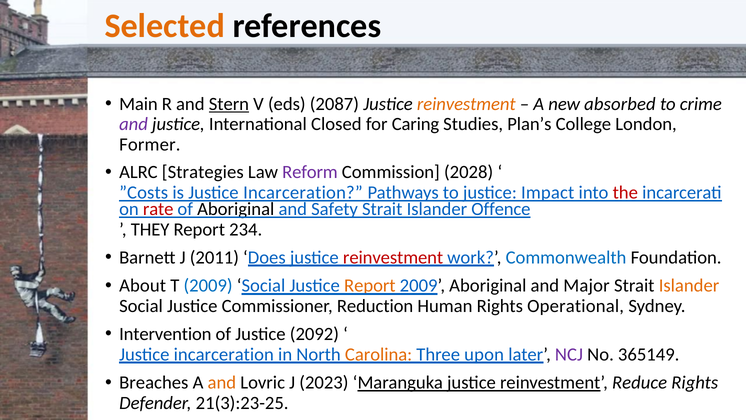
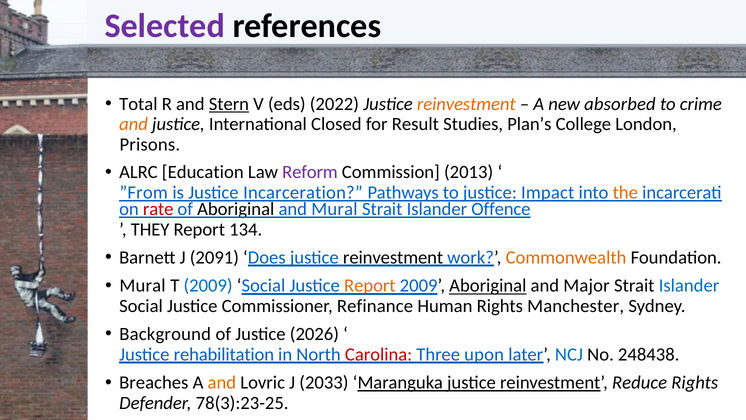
Selected colour: orange -> purple (165, 26)
Main: Main -> Total (138, 104)
2087: 2087 -> 2022 (334, 104)
and colour: purple -> orange (134, 124)
Caring: Caring -> Result (415, 124)
Former: Former -> Prisons (150, 144)
Strategies: Strategies -> Education (203, 172)
2028: 2028 -> 2013 (469, 172)
”Costs: ”Costs -> ”From (144, 193)
the colour: red -> orange (625, 193)
and Safety: Safety -> Mural (334, 209)
234: 234 -> 134 (246, 229)
2011: 2011 -> 2091 (214, 257)
reinvestment colour: red -> black (393, 257)
Commonwealth colour: blue -> orange (566, 257)
About: About -> Mural (143, 286)
Aboriginal underline: none -> present (488, 286)
Islander colour: orange -> blue (689, 286)
Reduction: Reduction -> Refinance (375, 306)
Operational: Operational -> Manchester (576, 306)
Intervention: Intervention -> Background (165, 334)
2092: 2092 -> 2026 (314, 334)
incarceration: incarceration -> rehabilitation (224, 354)
Carolina colour: orange -> red (379, 354)
NCJ colour: purple -> blue (569, 354)
365149: 365149 -> 248438 (649, 354)
2023: 2023 -> 2033 (324, 382)
21(3):23-25: 21(3):23-25 -> 78(3):23-25 (242, 403)
